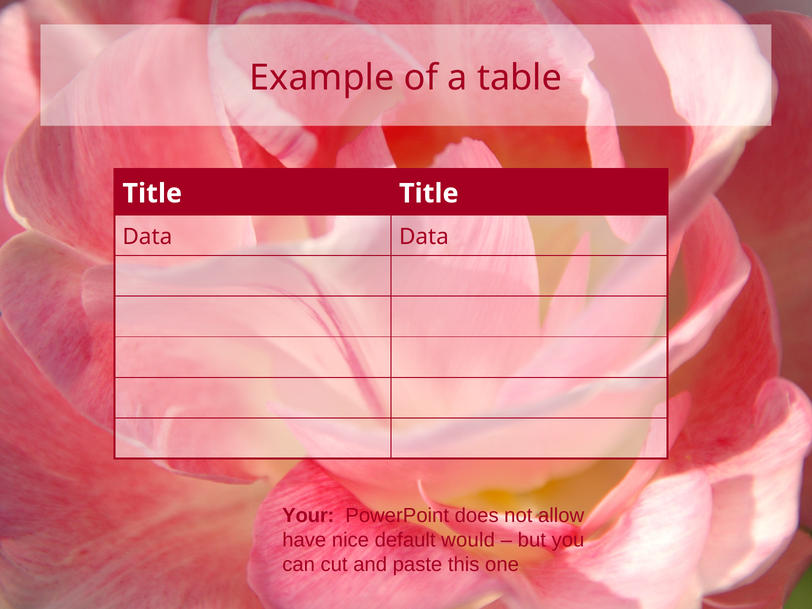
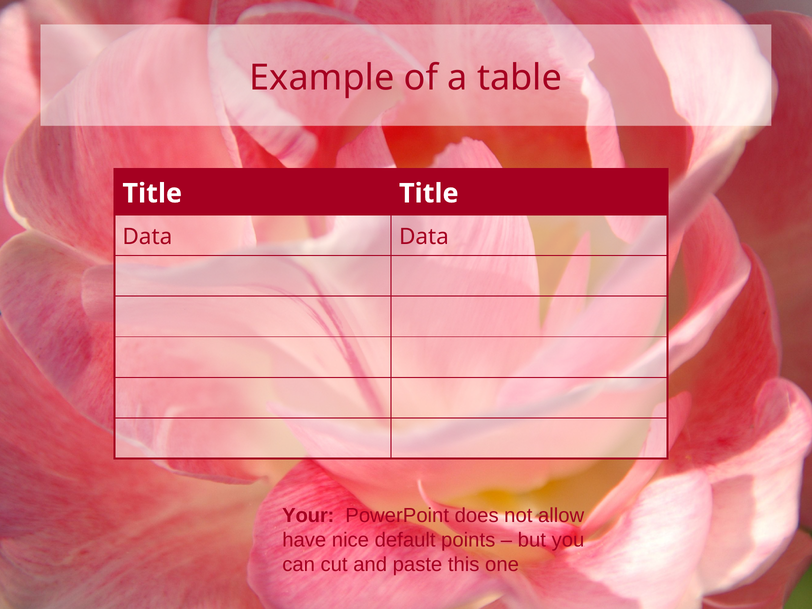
would: would -> points (468, 540)
